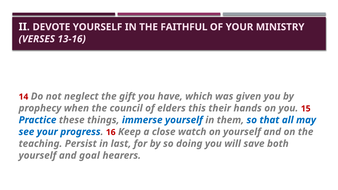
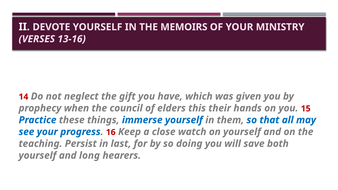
FAITHFUL: FAITHFUL -> MEMOIRS (184, 27)
goal: goal -> long (89, 156)
